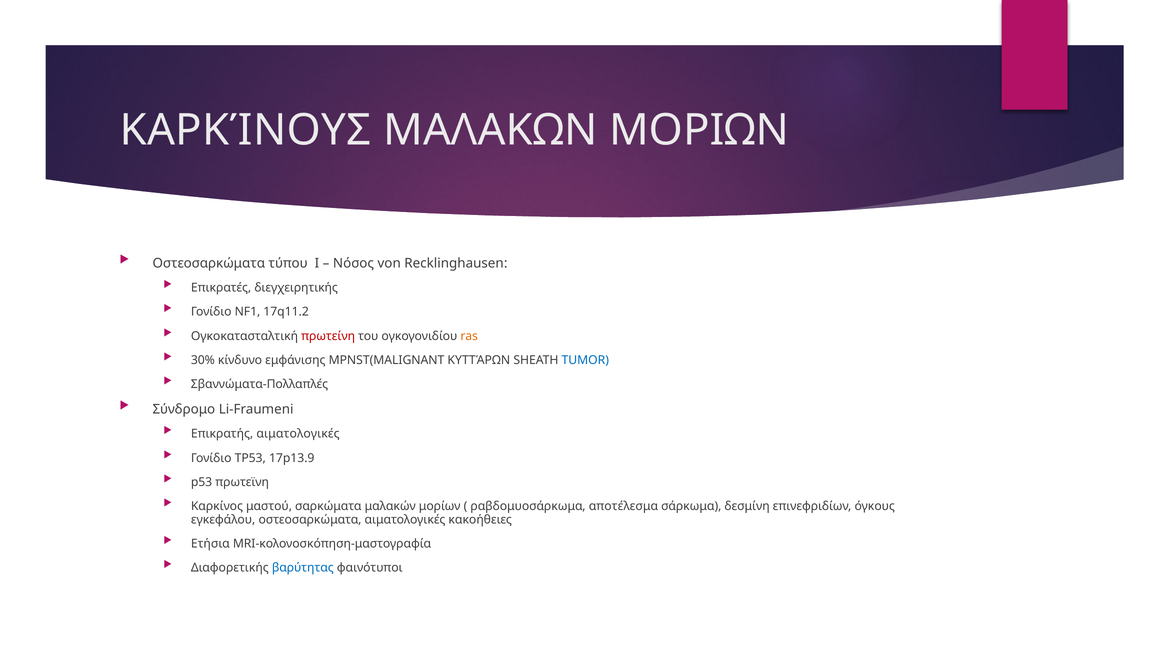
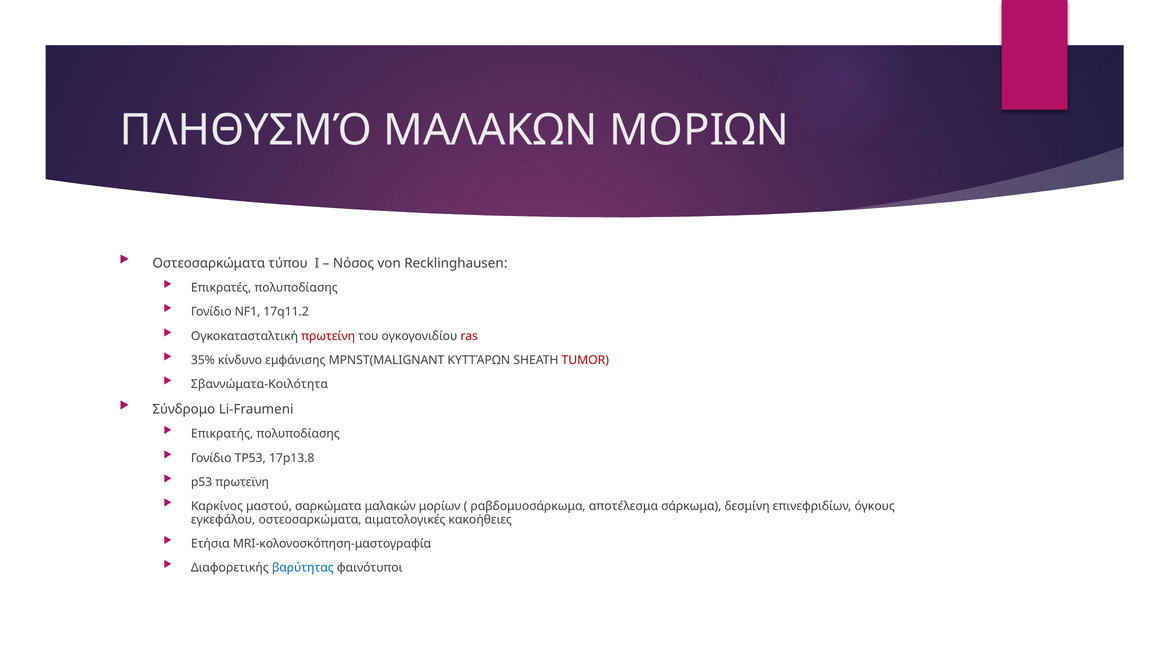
ΚΑΡΚΊΝΟΥΣ: ΚΑΡΚΊΝΟΥΣ -> ΠΛΗΘΥΣΜΌ (246, 130)
Επικρατές διεγχειρητικής: διεγχειρητικής -> πολυποδίασης (296, 288)
ras colour: orange -> red (469, 336)
30%: 30% -> 35% (203, 360)
TUMOR colour: blue -> red (585, 360)
Σβαννώματα-Πολλαπλές: Σβαννώματα-Πολλαπλές -> Σβαννώματα-Κοιλότητα (259, 384)
Επικρατής αιματολογικές: αιματολογικές -> πολυποδίασης (298, 434)
17p13.9: 17p13.9 -> 17p13.8 (292, 458)
